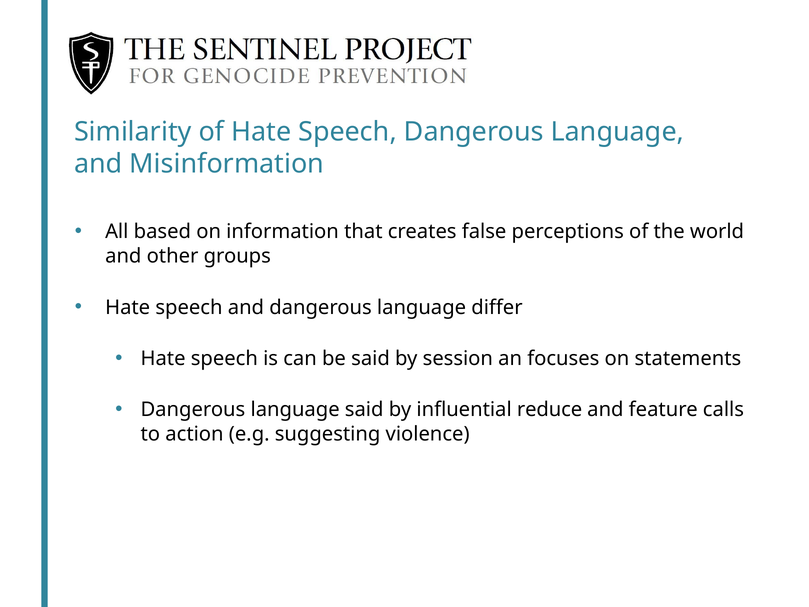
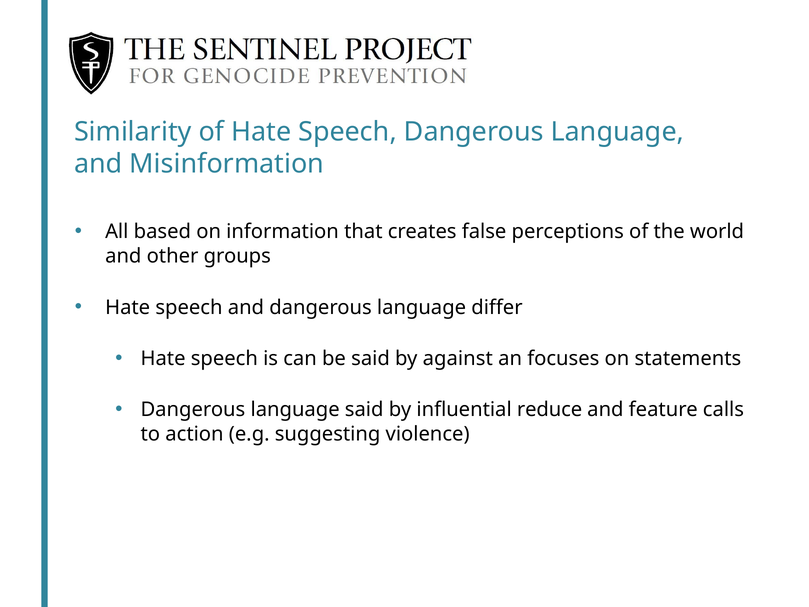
session: session -> against (458, 358)
